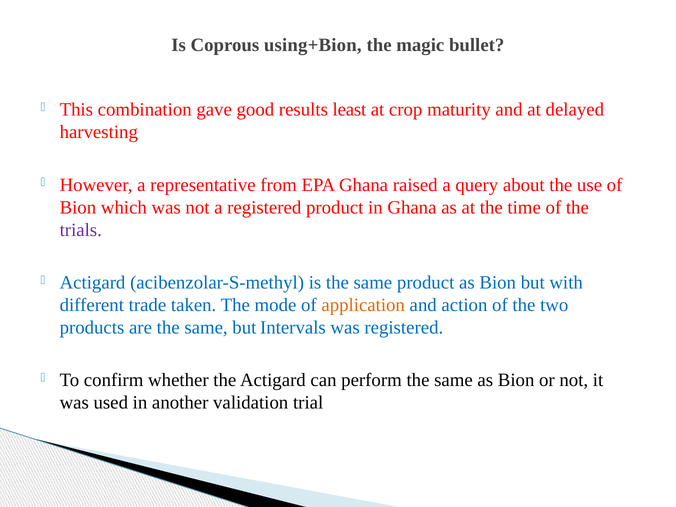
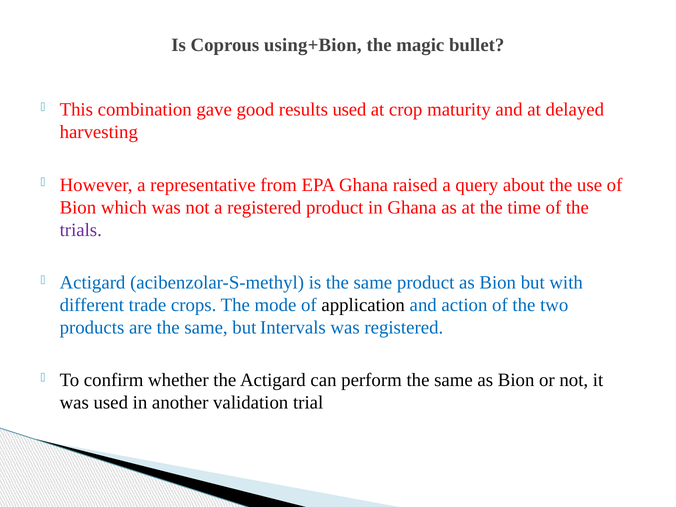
results least: least -> used (349, 110)
taken: taken -> crops (194, 305)
application colour: orange -> black (363, 305)
